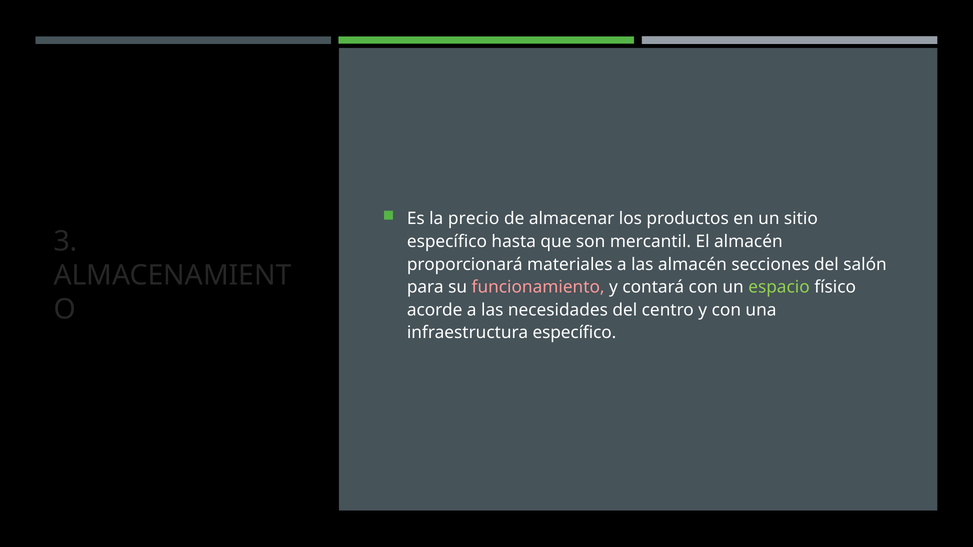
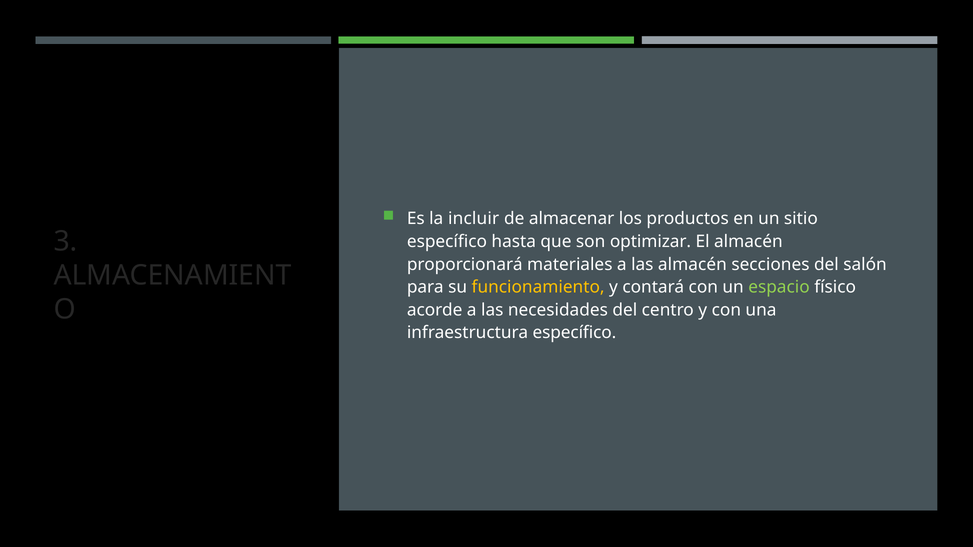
precio: precio -> incluir (474, 219)
mercantil: mercantil -> optimizar (650, 242)
funcionamiento colour: pink -> yellow (538, 287)
